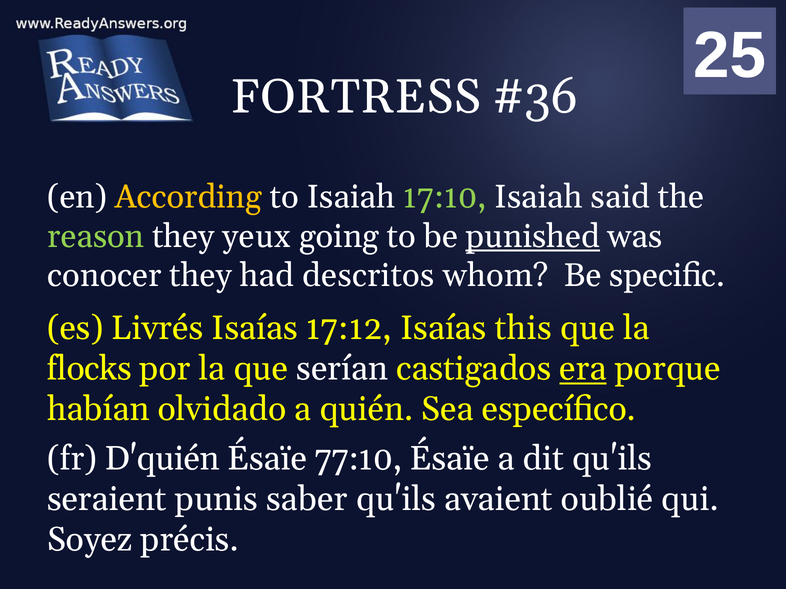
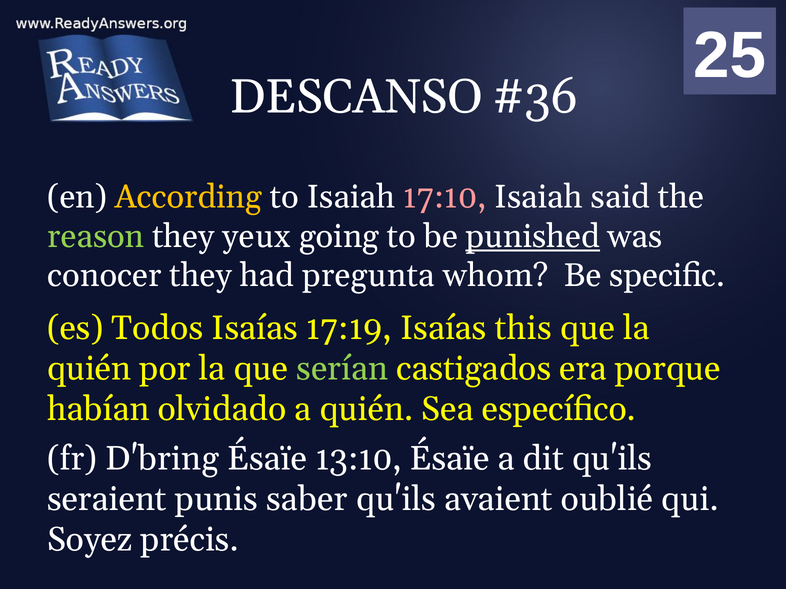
FORTRESS: FORTRESS -> DESCANSO (356, 97)
17:10 colour: light green -> pink (445, 197)
descritos: descritos -> pregunta (368, 276)
Livrés: Livrés -> Todos (157, 328)
17:12: 17:12 -> 17:19 (349, 328)
flocks: flocks -> quién (89, 369)
serían colour: white -> light green (342, 369)
era underline: present -> none (583, 369)
D'quién: D'quién -> D'bring (162, 459)
77:10: 77:10 -> 13:10 (358, 459)
